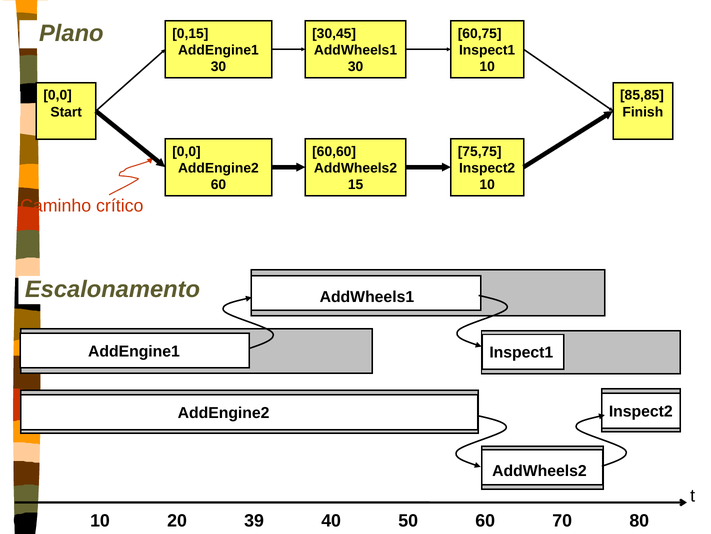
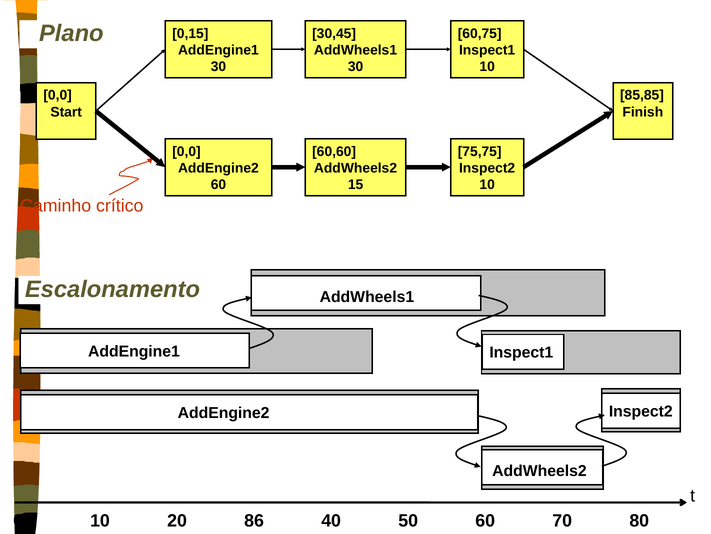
39: 39 -> 86 (254, 520)
